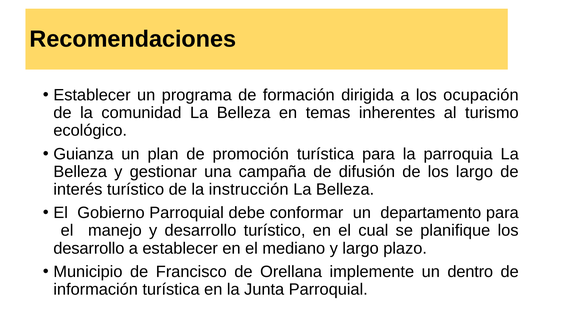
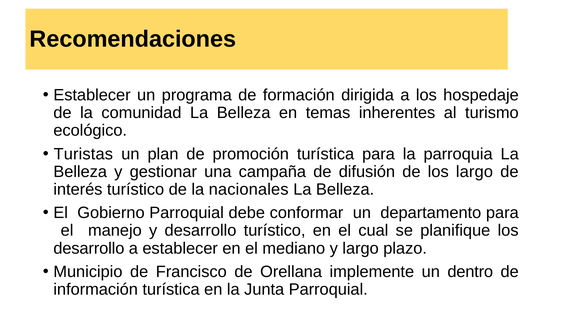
ocupación: ocupación -> hospedaje (481, 95)
Guianza: Guianza -> Turistas (83, 154)
instrucción: instrucción -> nacionales (249, 189)
